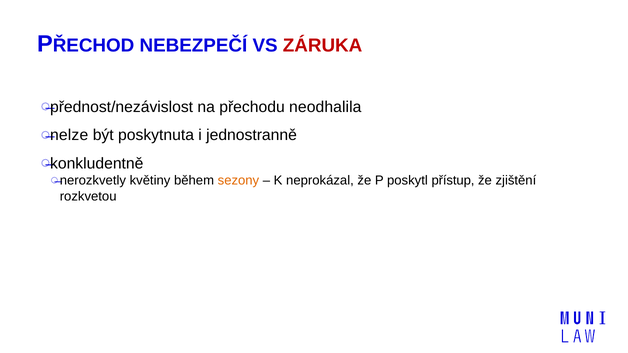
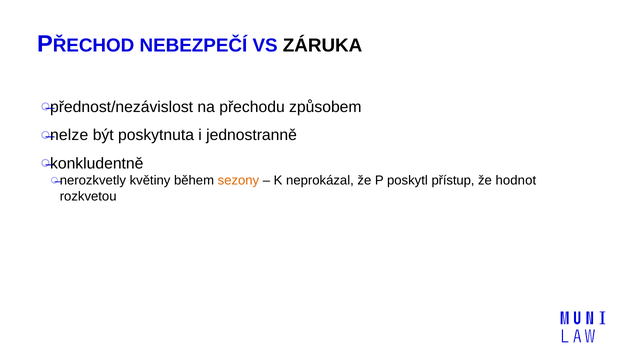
ZÁRUKA colour: red -> black (323, 46)
neodhalila: neodhalila -> způsobem (325, 107)
zjištění: zjištění -> hodnot (516, 181)
